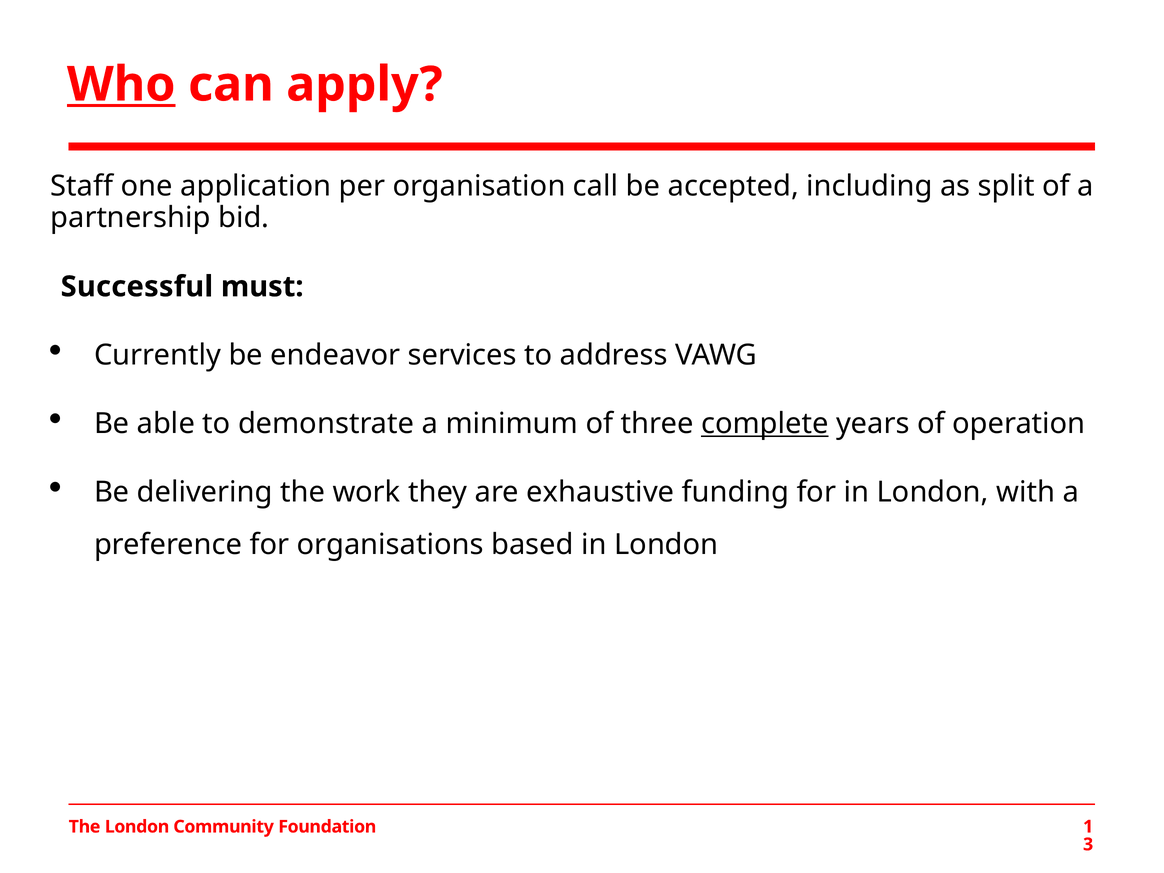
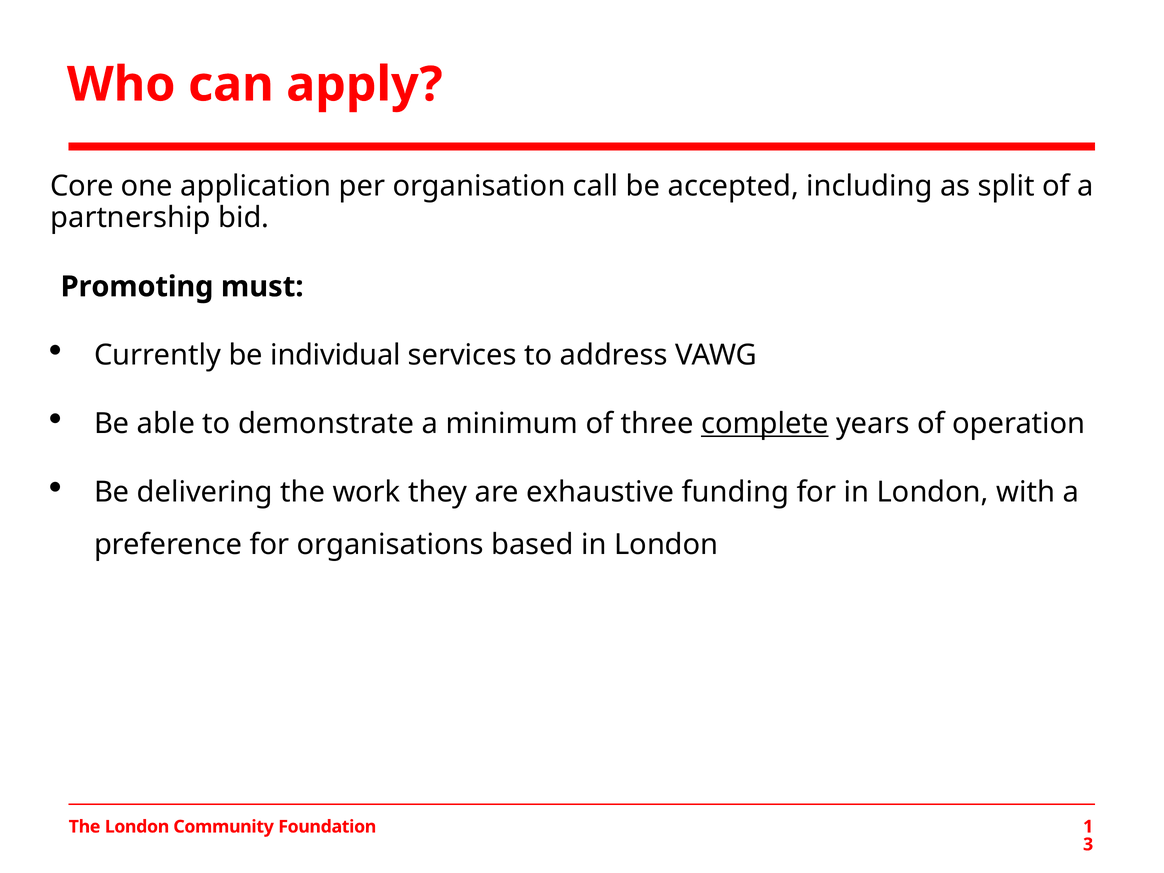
Who underline: present -> none (121, 85)
Staff: Staff -> Core (82, 186)
Successful: Successful -> Promoting (137, 287)
endeavor: endeavor -> individual (335, 355)
